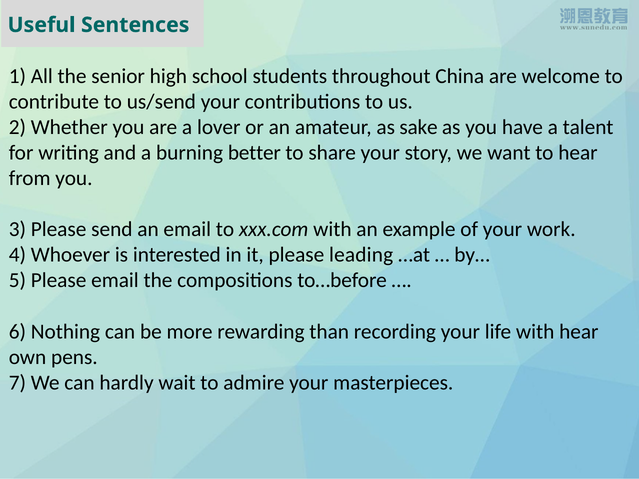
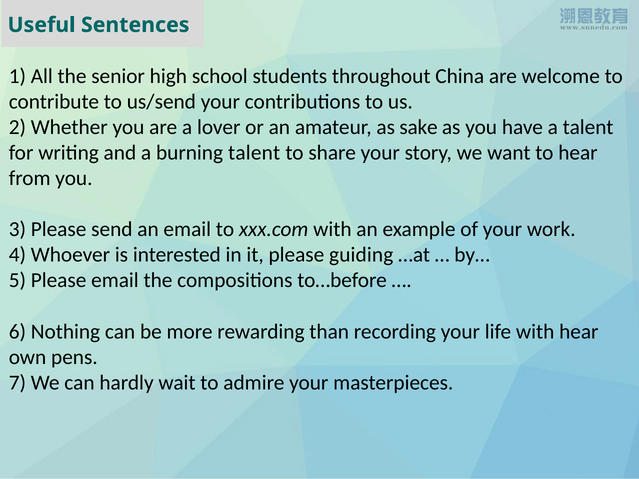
burning better: better -> talent (254, 153)
leading: leading -> guiding (361, 255)
